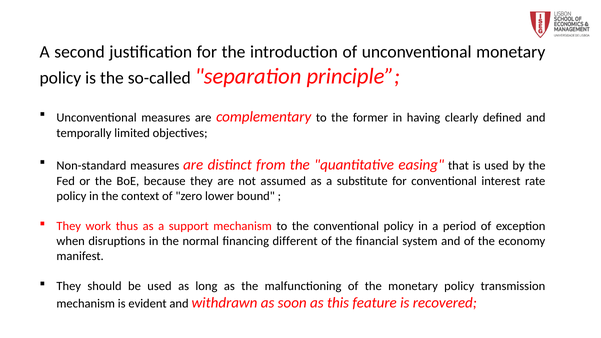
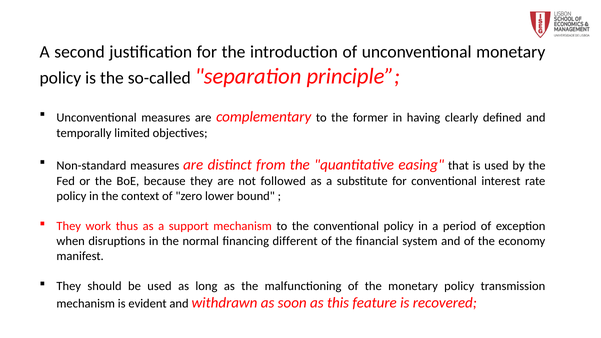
assumed: assumed -> followed (283, 181)
